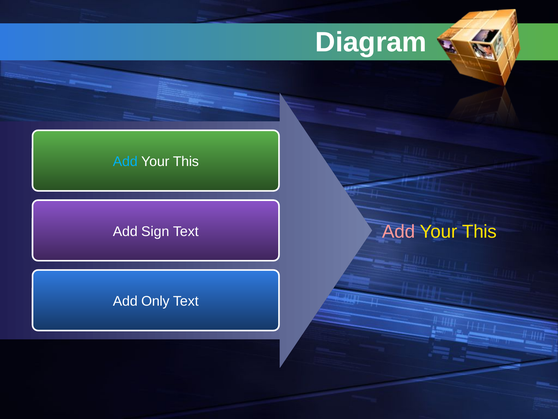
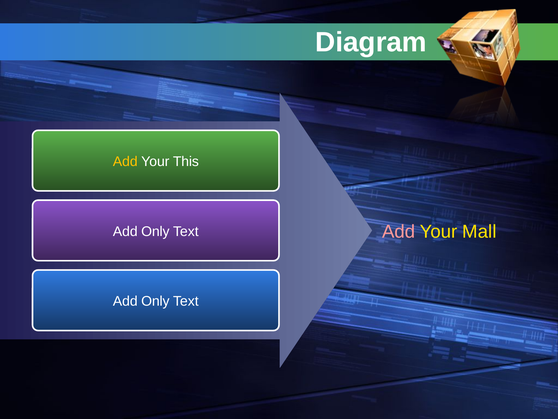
Add colour: light blue -> yellow (125, 161)
This: This -> Mall (479, 231)
Sign: Sign -> Only (155, 231)
